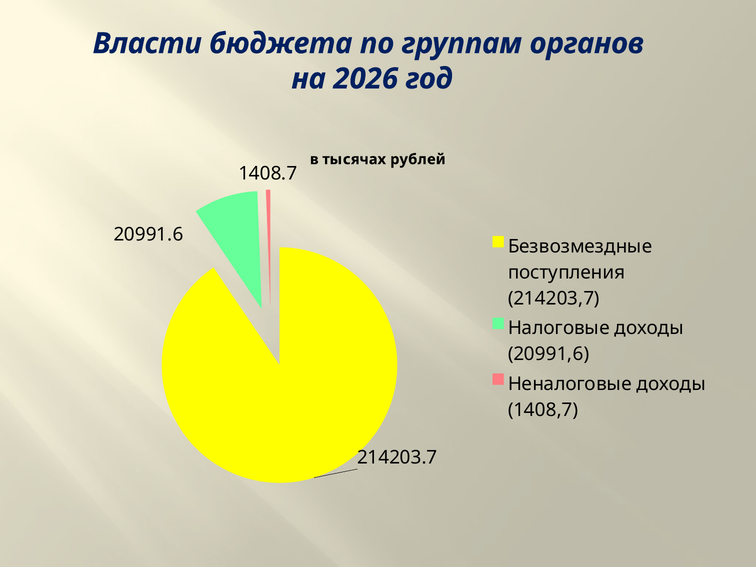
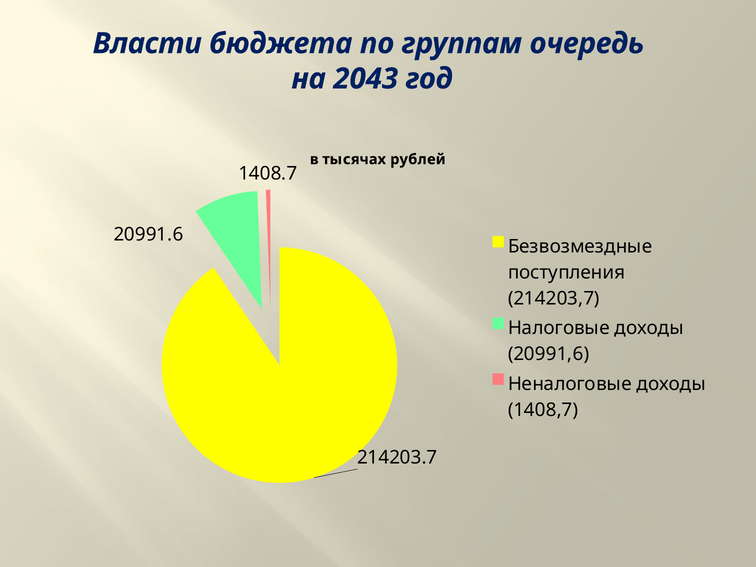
органов: органов -> очередь (587, 43)
2026: 2026 -> 2043 (366, 79)
